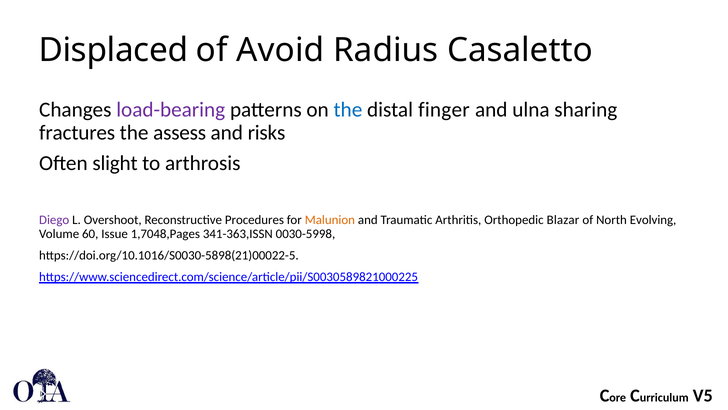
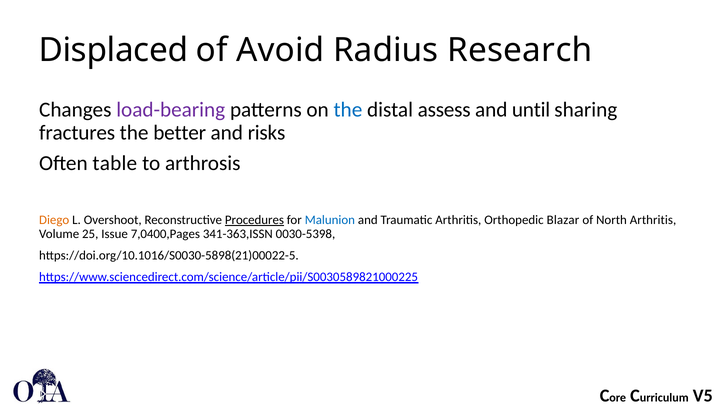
Casaletto: Casaletto -> Research (520, 50)
finger: finger -> assess (444, 110)
ulna: ulna -> until (531, 110)
assess: assess -> better (180, 133)
slight: slight -> table (115, 163)
Diego colour: purple -> orange (54, 220)
Procedures underline: none -> present (254, 220)
Malunion colour: orange -> blue (330, 220)
North Evolving: Evolving -> Arthritis (653, 220)
60: 60 -> 25 (90, 234)
1,7048,Pages: 1,7048,Pages -> 7,0400,Pages (165, 234)
0030-5998: 0030-5998 -> 0030-5398 (305, 234)
